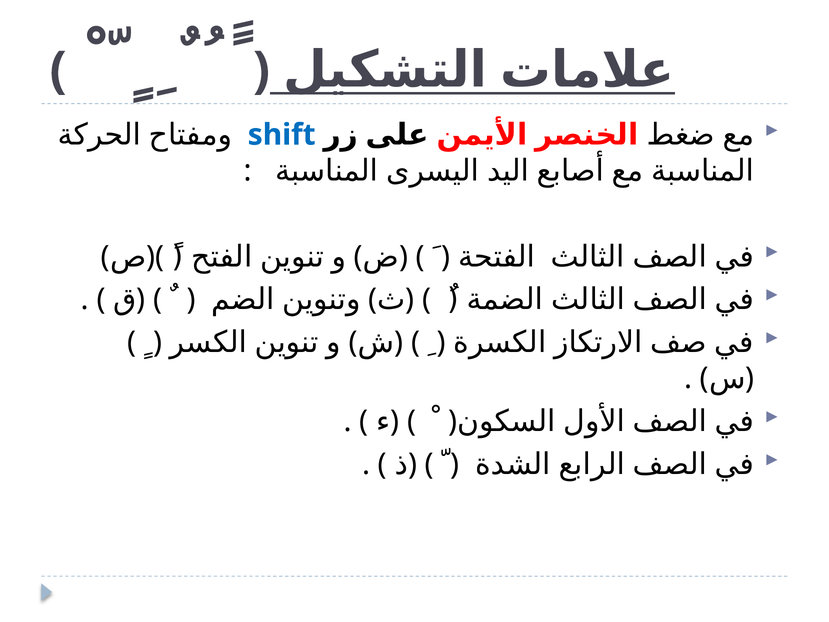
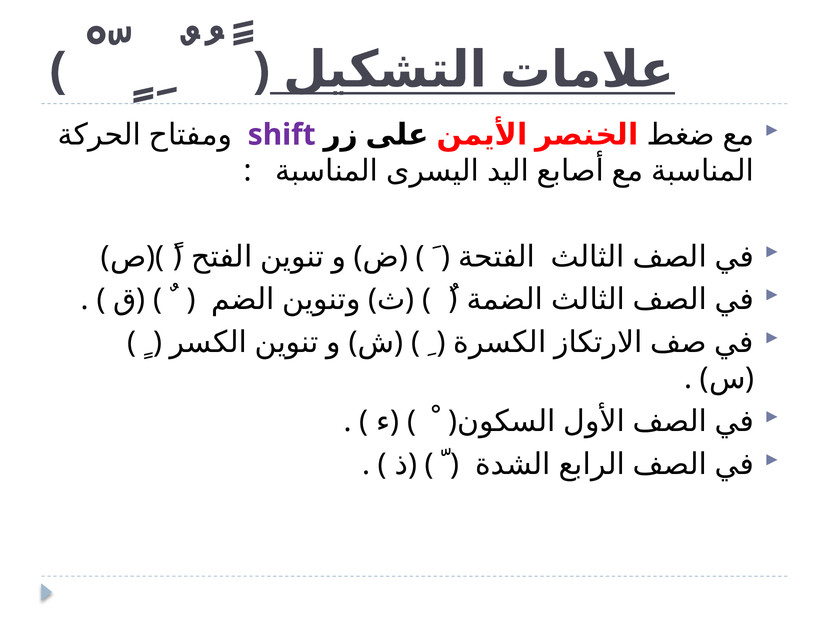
shift colour: blue -> purple (282, 135)
